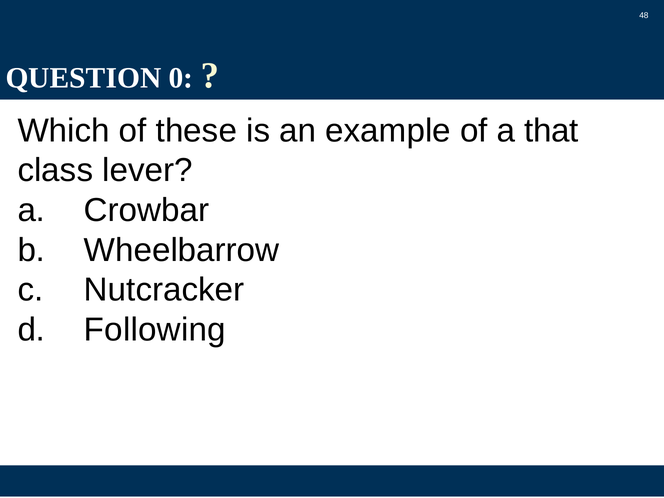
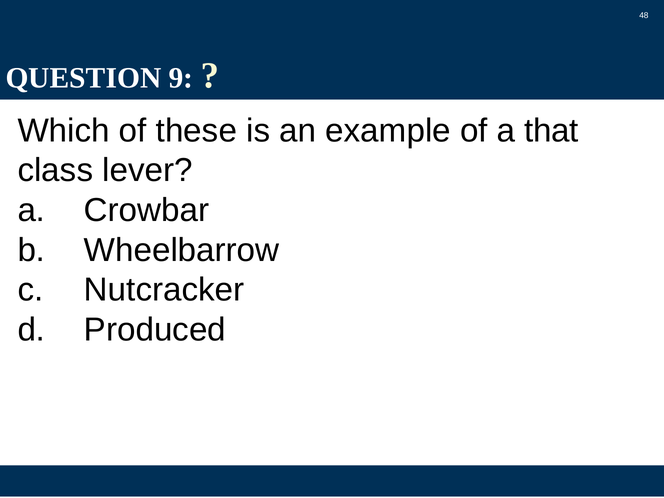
0: 0 -> 9 (181, 78)
Following: Following -> Produced (155, 330)
